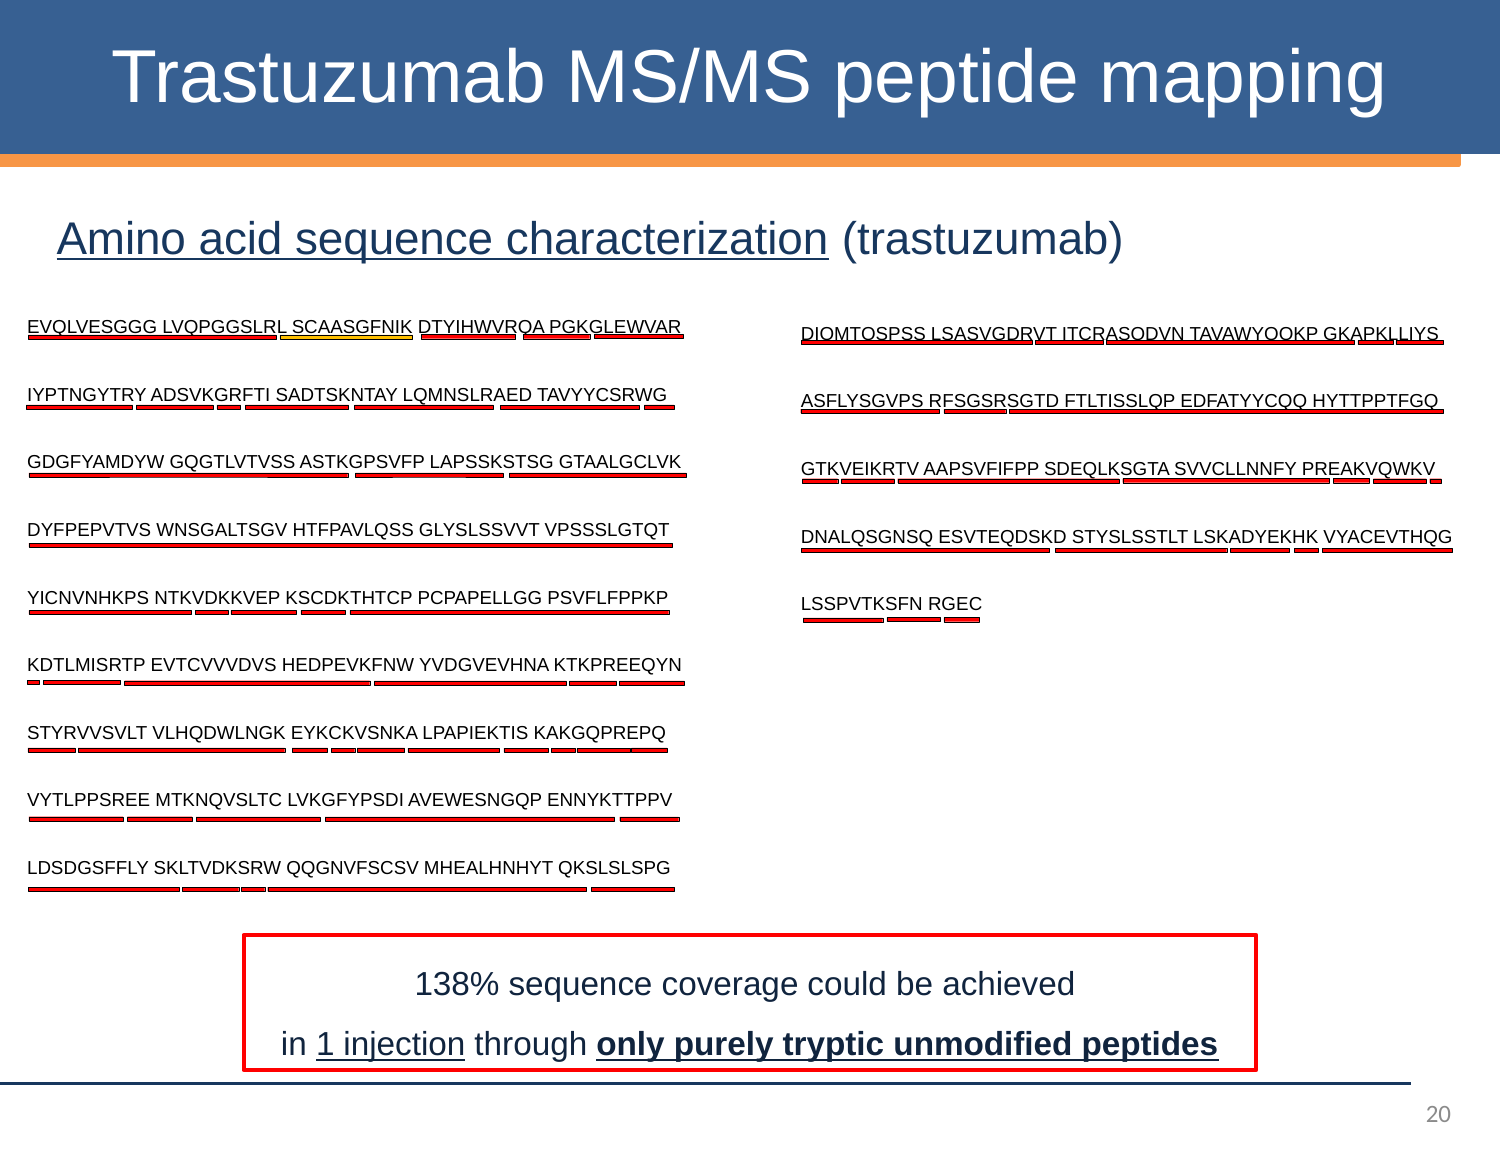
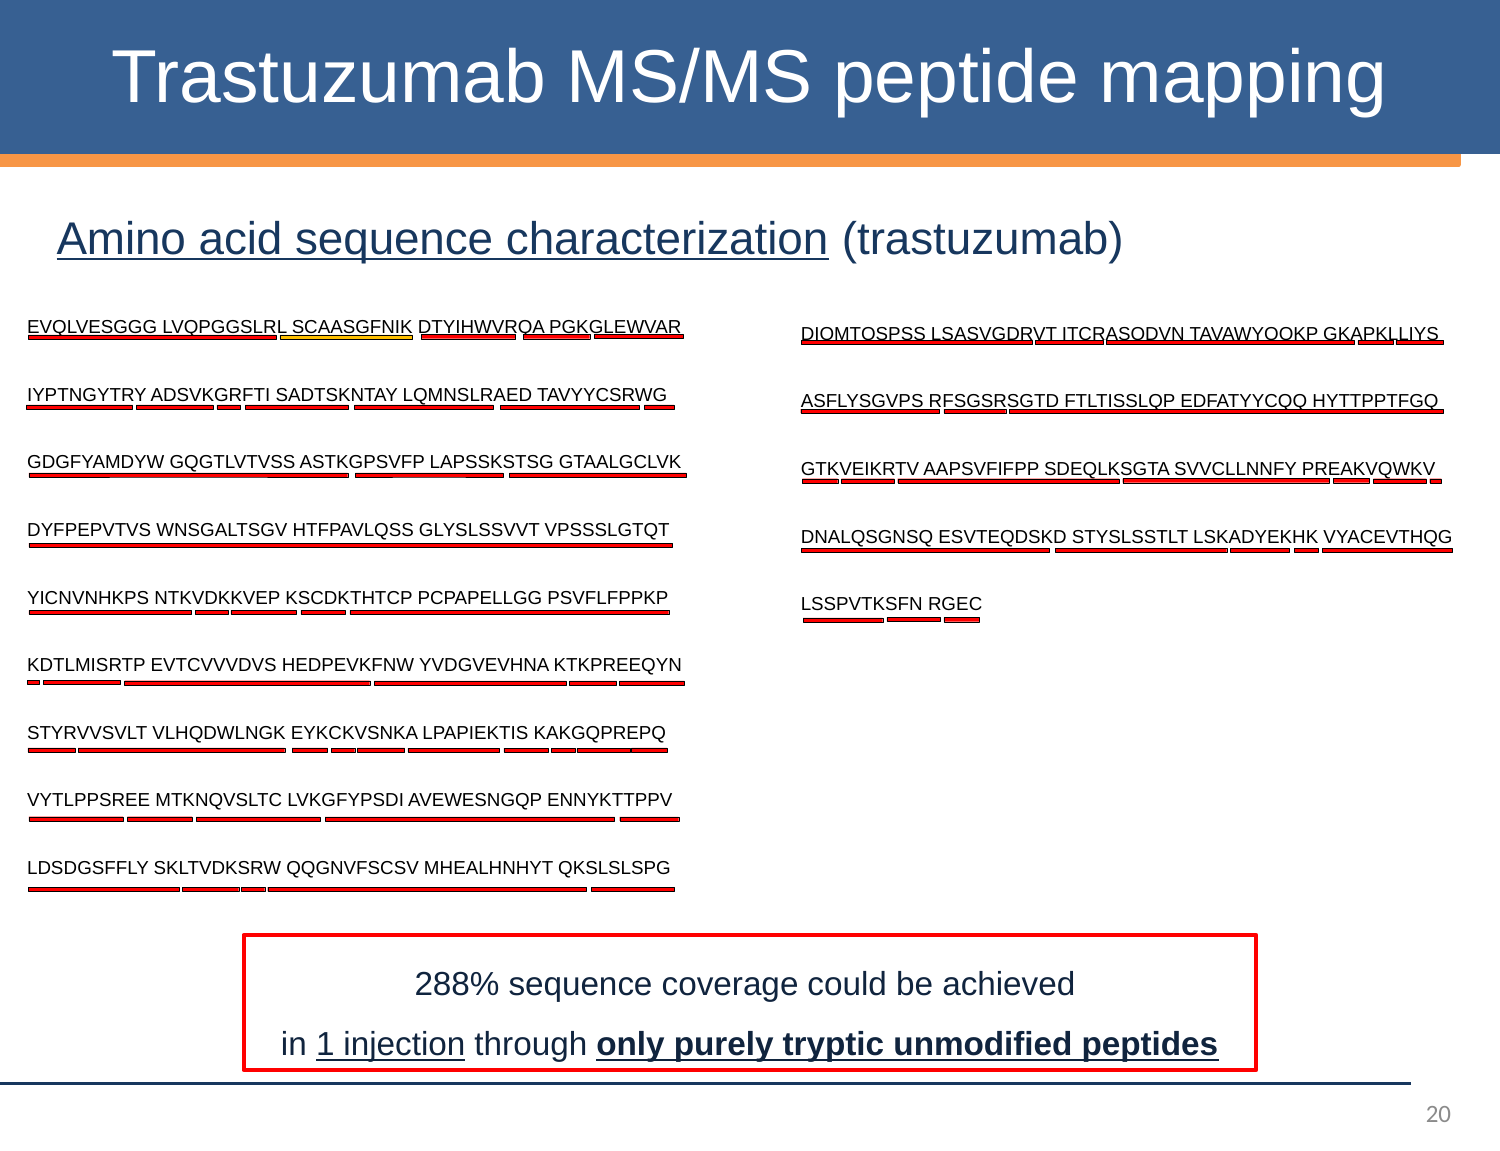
138%: 138% -> 288% (457, 985)
